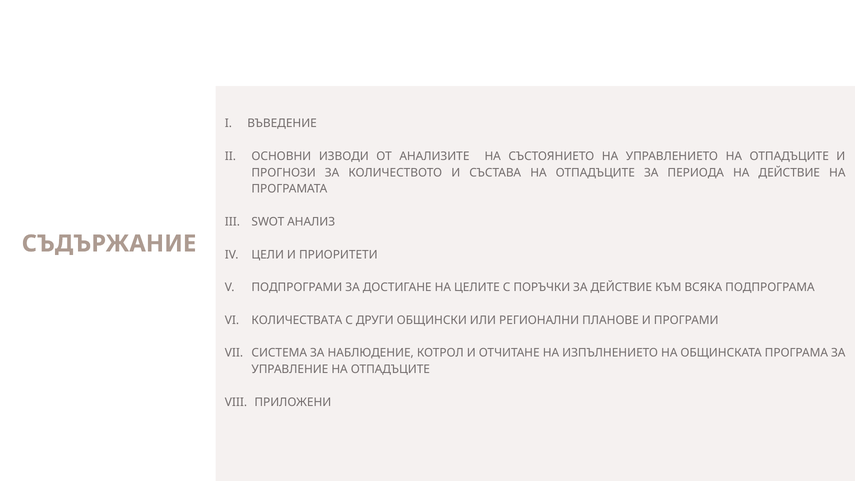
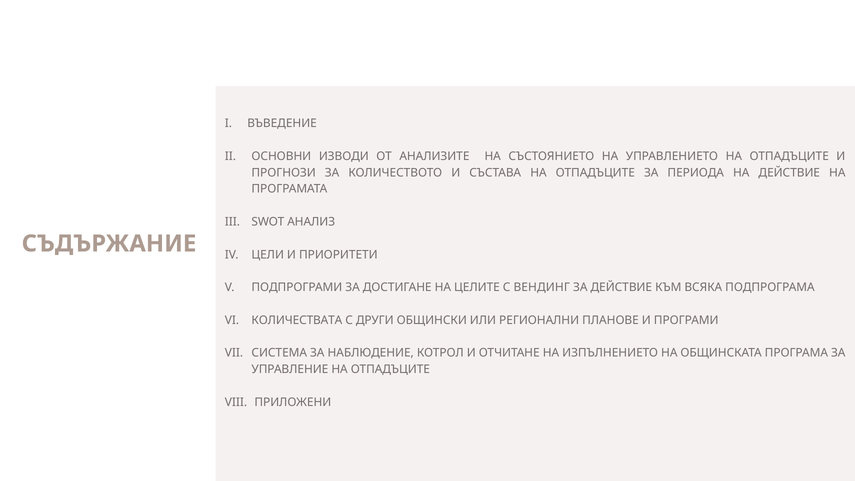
ПОРЪЧКИ: ПОРЪЧКИ -> ВЕНДИНГ (542, 287)
